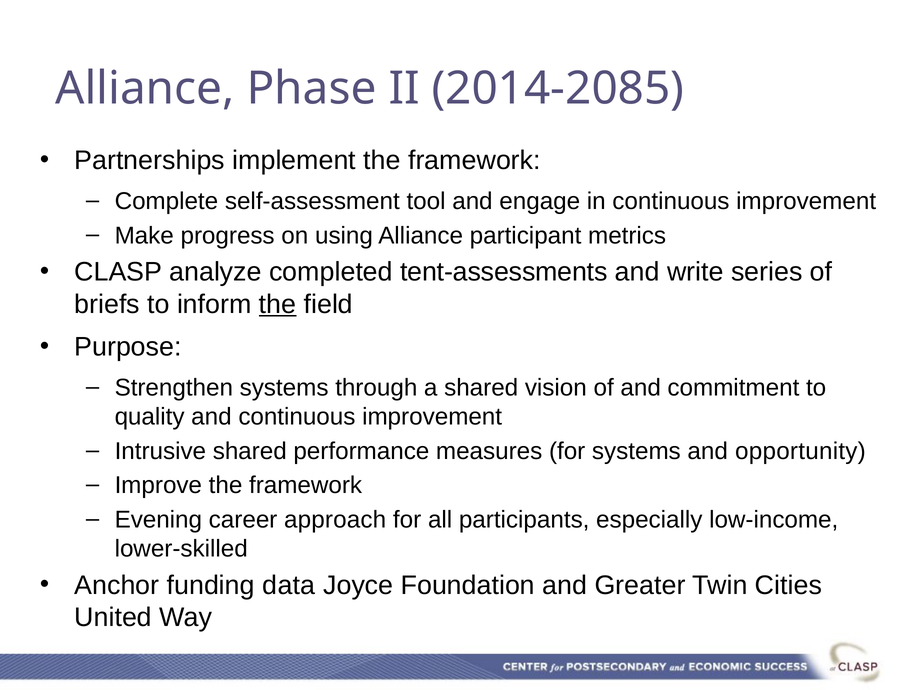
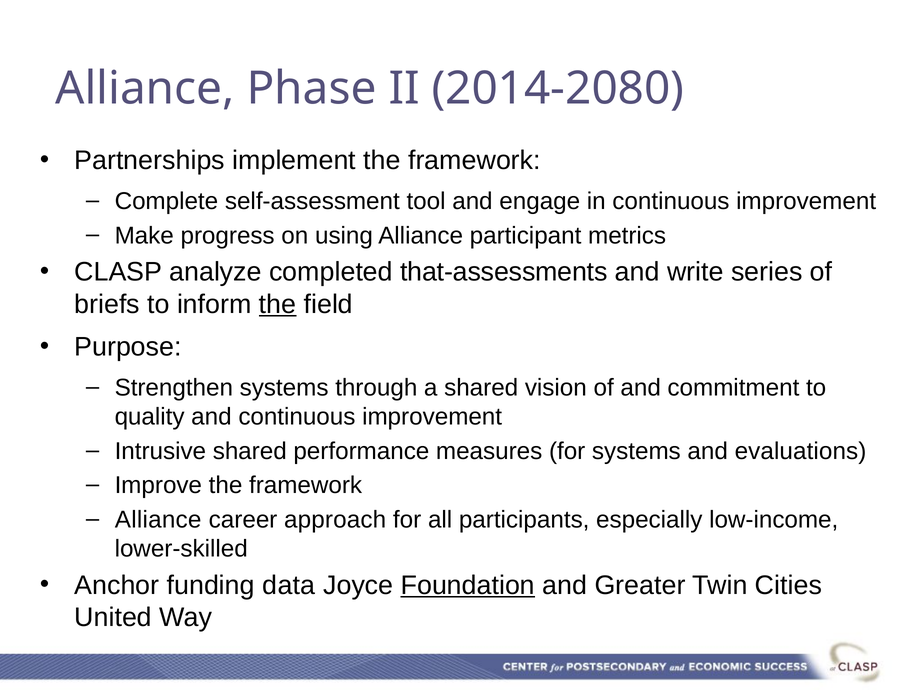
2014-2085: 2014-2085 -> 2014-2080 (558, 88)
tent-assessments: tent-assessments -> that-assessments (504, 272)
opportunity: opportunity -> evaluations (801, 451)
Evening: Evening -> Alliance (158, 520)
Foundation underline: none -> present (468, 585)
